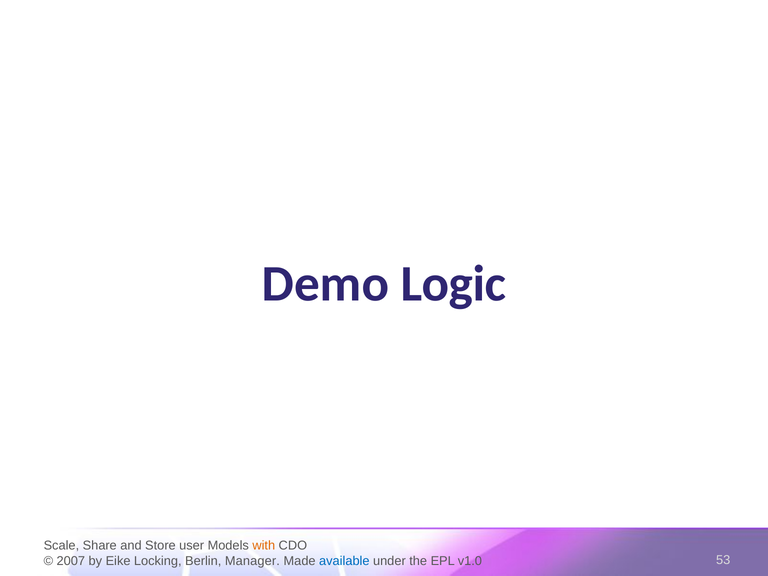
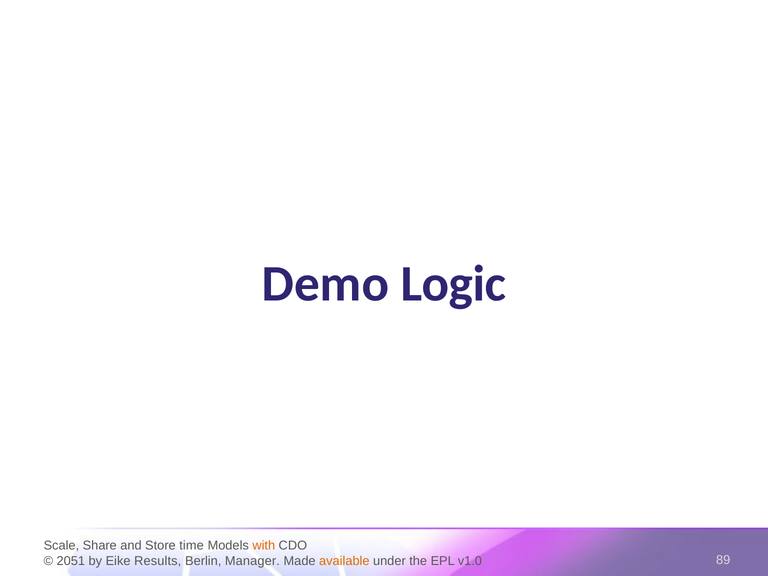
user: user -> time (192, 546)
2007: 2007 -> 2051 (71, 561)
Locking: Locking -> Results (158, 561)
available colour: blue -> orange (344, 561)
53: 53 -> 89 (723, 560)
